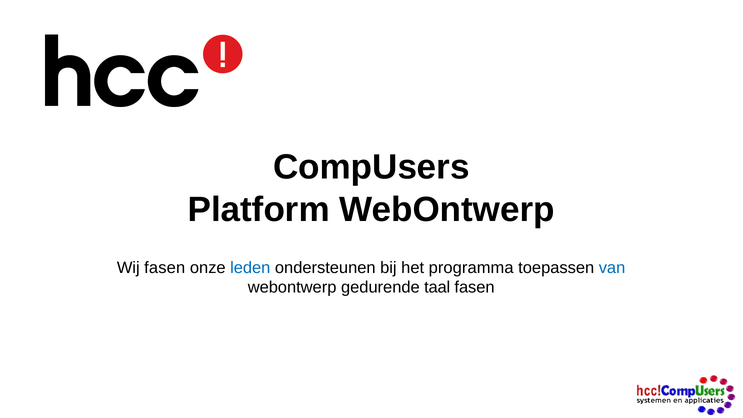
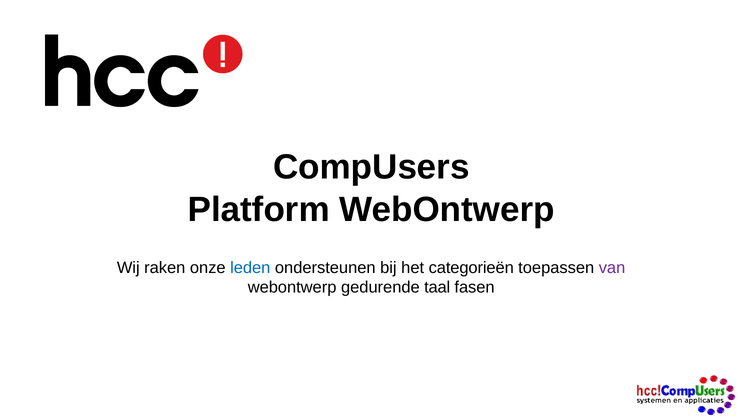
Wij fasen: fasen -> raken (165, 268)
programma: programma -> categorieën (471, 268)
van colour: blue -> purple (612, 268)
